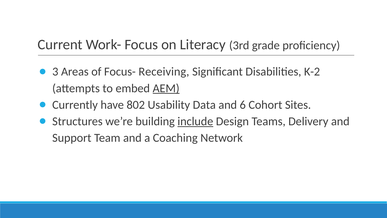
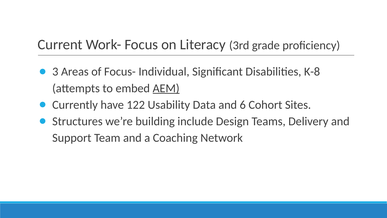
Receiving: Receiving -> Individual (164, 72)
K-2: K-2 -> K-8 (312, 72)
802: 802 -> 122 (136, 105)
include underline: present -> none (195, 121)
